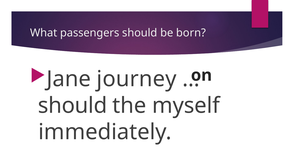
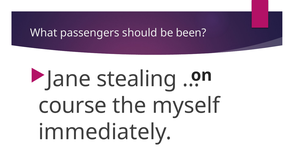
born: born -> been (191, 33)
journey: journey -> stealing (137, 79)
should: should -> course (73, 105)
